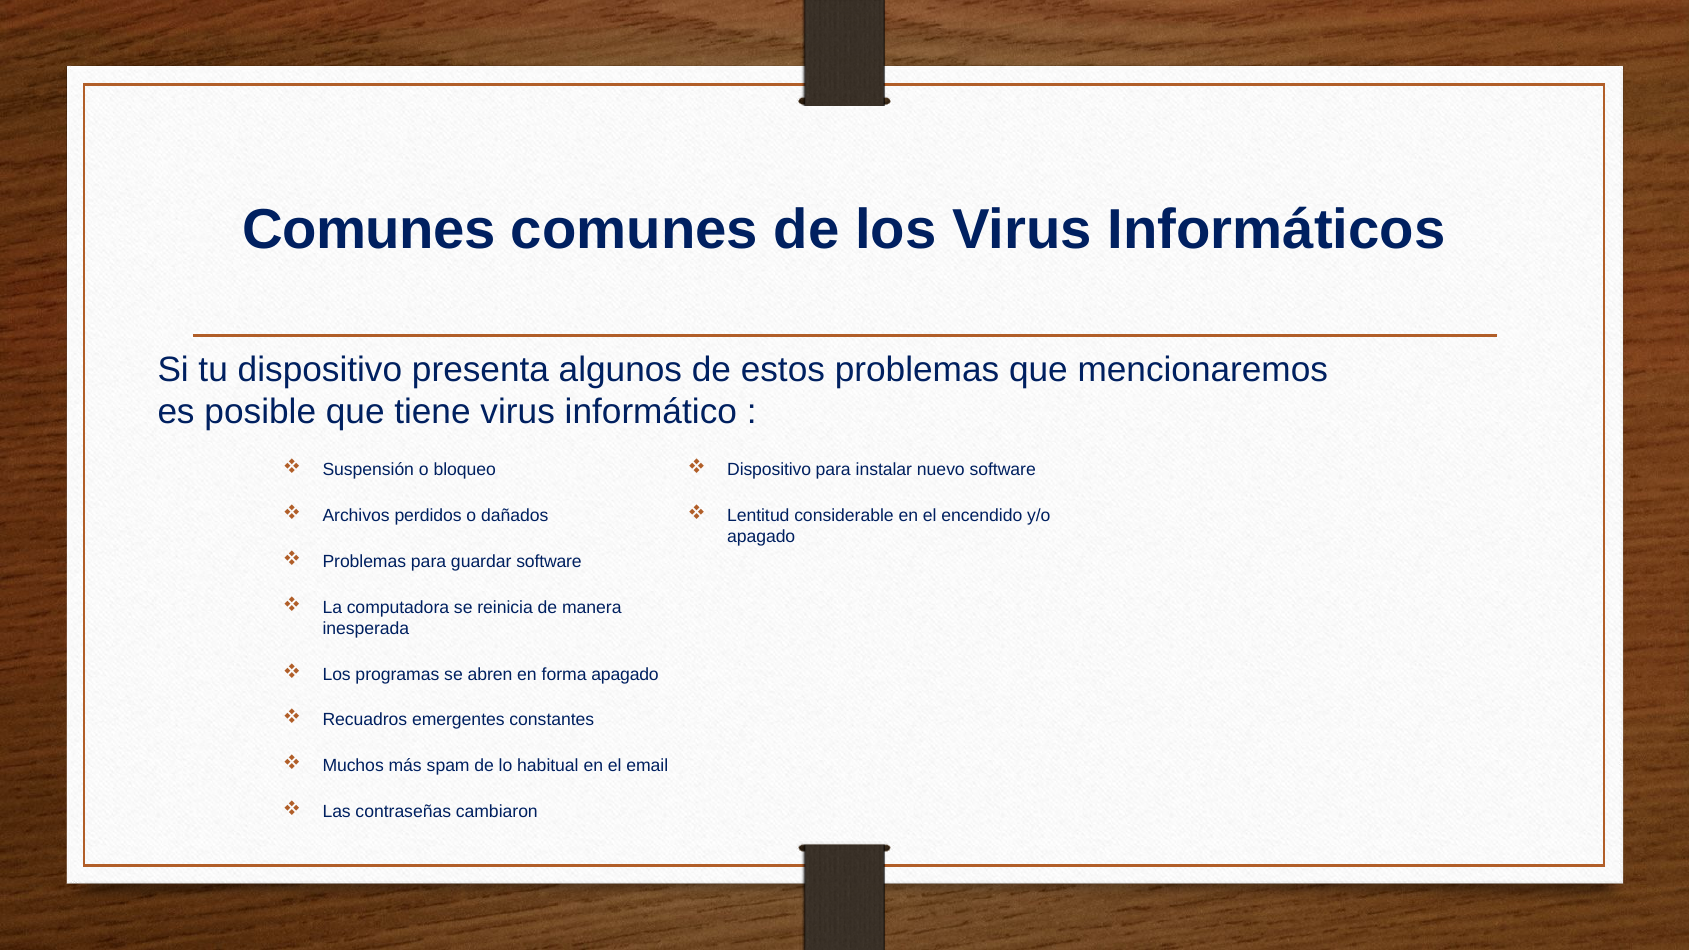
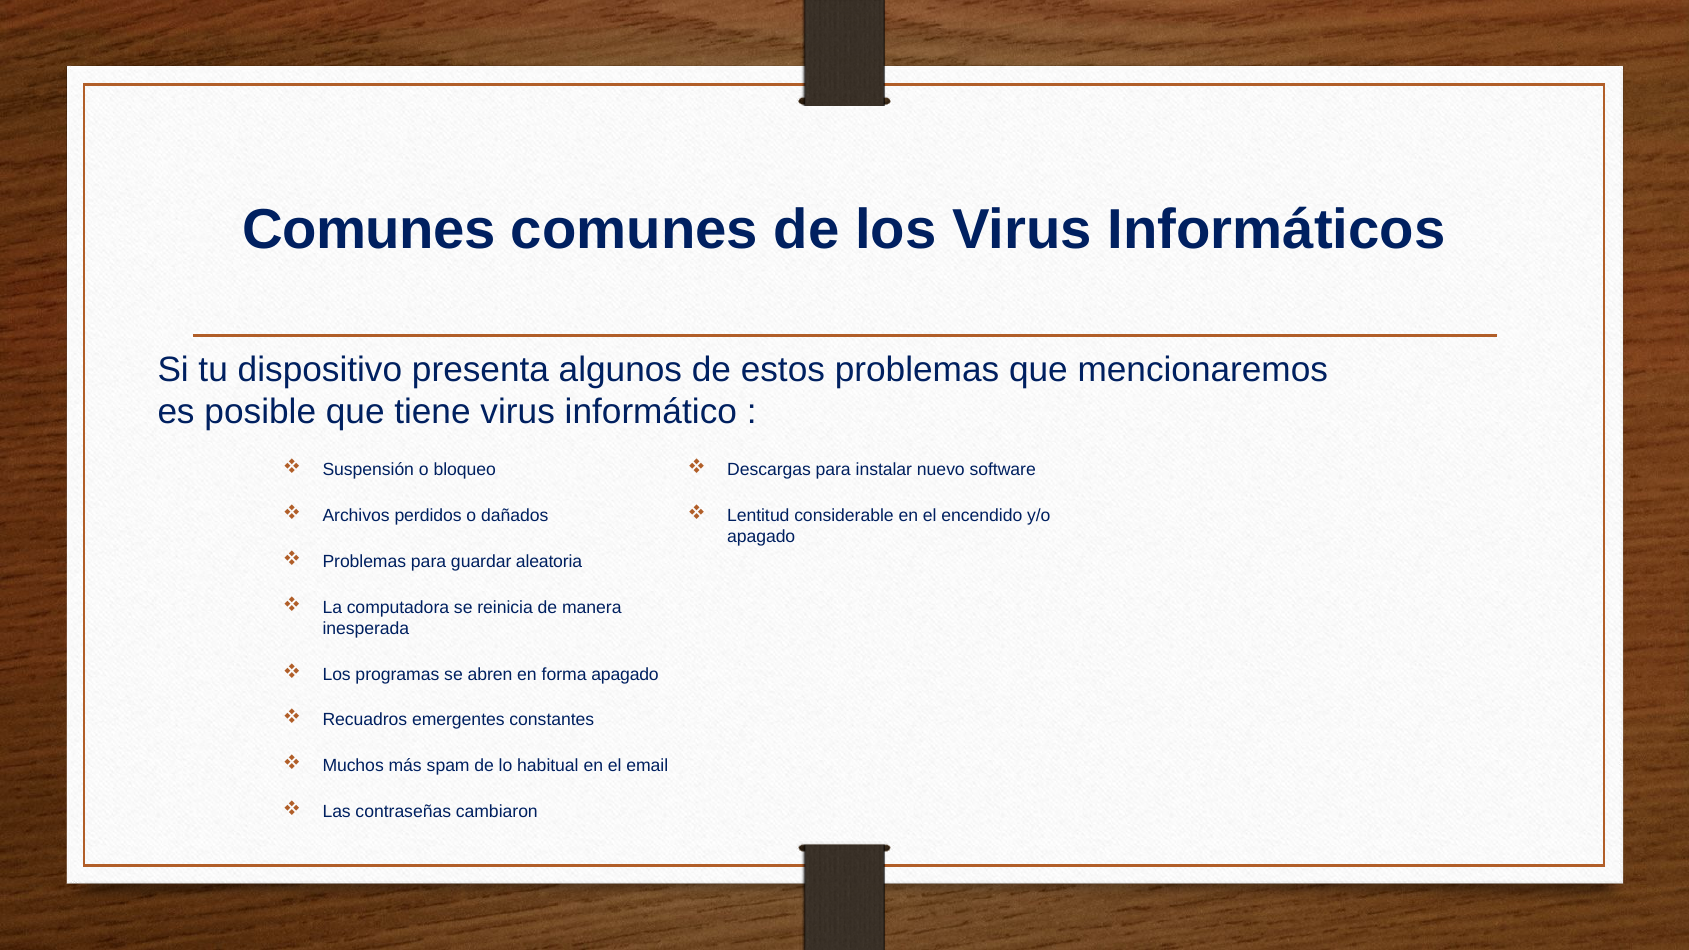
Dispositivo: Dispositivo -> Descargas (769, 470)
guardar software: software -> aleatoria (549, 562)
